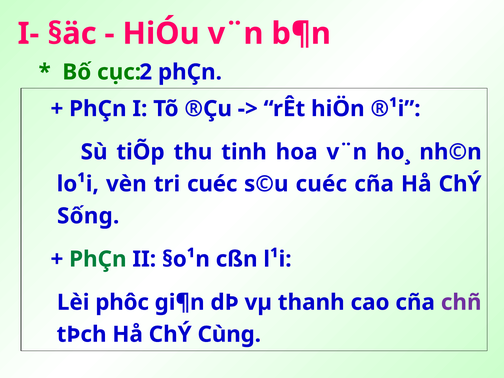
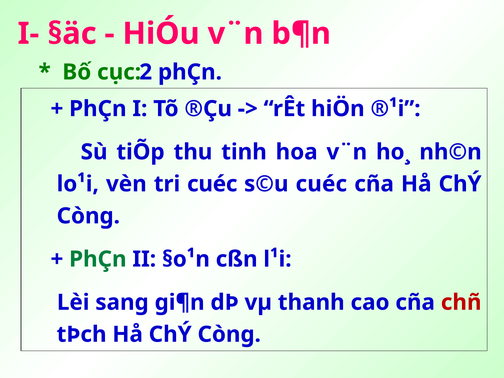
Sống: Sống -> Còng (88, 216)
phôc: phôc -> sang (122, 302)
chñ colour: purple -> red (461, 302)
tÞch Hå ChÝ Cùng: Cùng -> Còng (229, 334)
